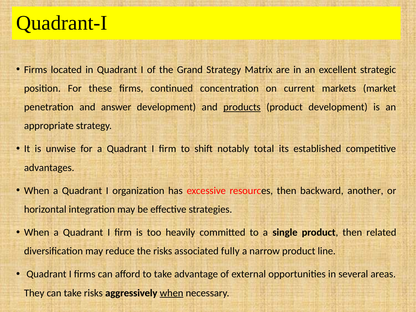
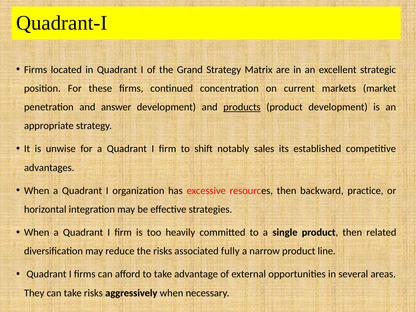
total: total -> sales (264, 149)
another: another -> practice (365, 191)
when underline: present -> none (172, 293)
